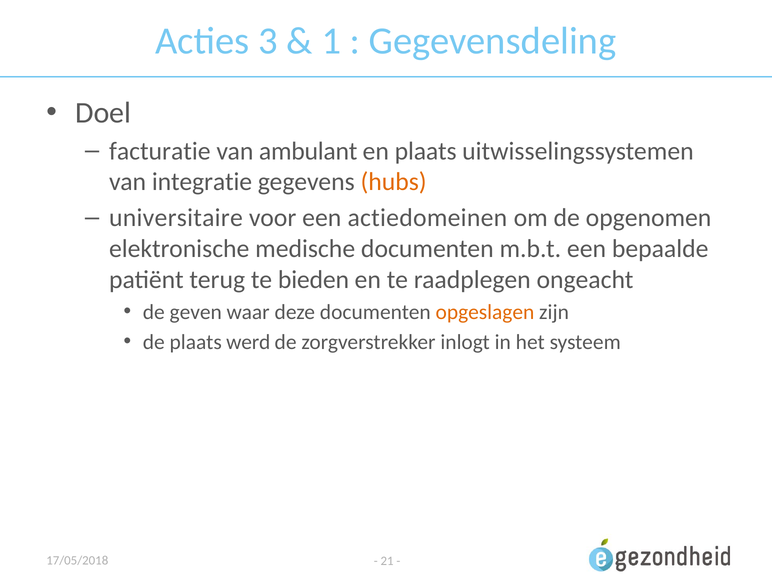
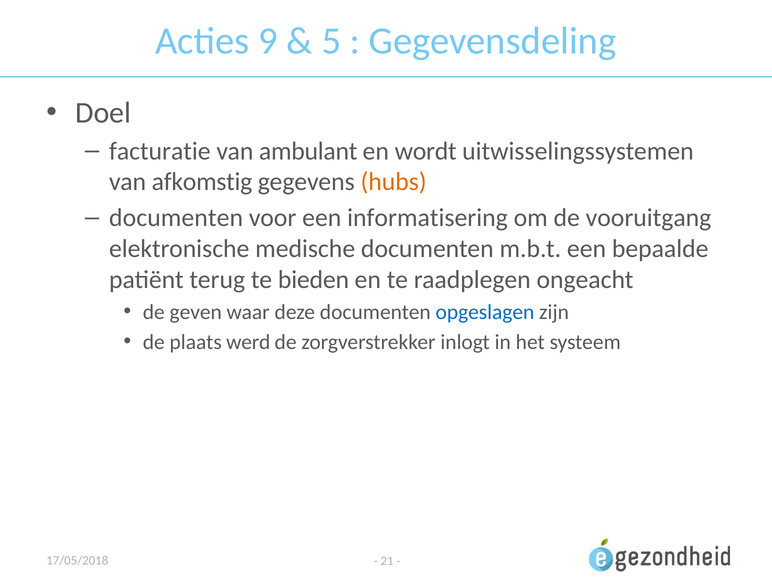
3: 3 -> 9 (268, 41)
1: 1 -> 5 (331, 41)
en plaats: plaats -> wordt (426, 151)
integratie: integratie -> afkomstig (202, 182)
universitaire: universitaire -> documenten (176, 218)
actiedomeinen: actiedomeinen -> informatisering (427, 218)
opgenomen: opgenomen -> vooruitgang (649, 218)
opgeslagen colour: orange -> blue (485, 312)
